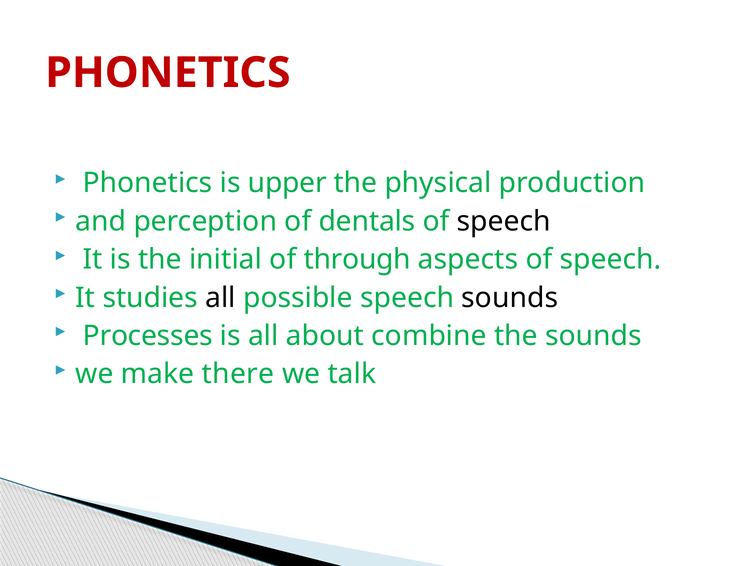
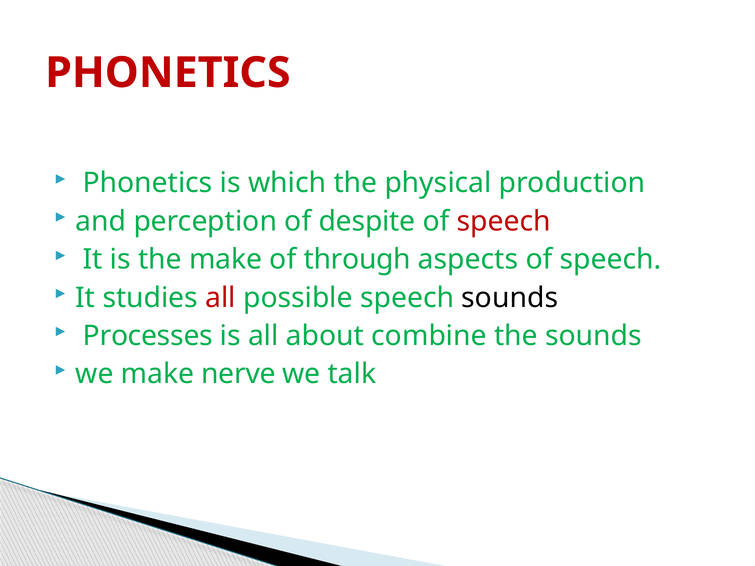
upper: upper -> which (287, 183)
dentals: dentals -> despite (367, 221)
speech colour: black -> red (504, 221)
the initial: initial -> make (226, 260)
all colour: black -> red (221, 298)
there: there -> nerve (238, 374)
